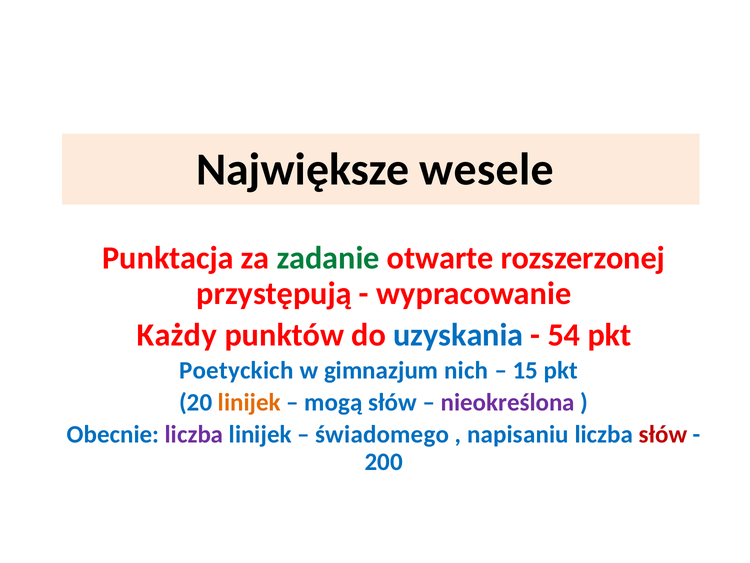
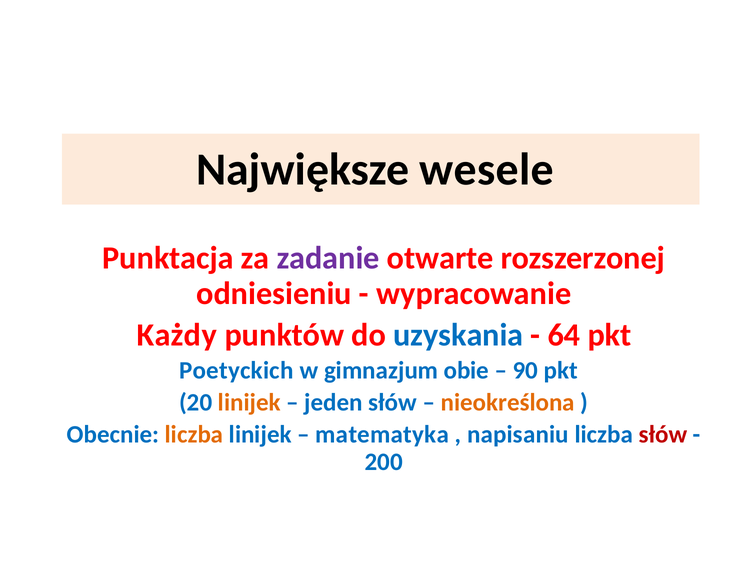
zadanie colour: green -> purple (328, 258)
przystępują: przystępują -> odniesieniu (274, 293)
54: 54 -> 64 (564, 335)
nich: nich -> obie (466, 370)
15: 15 -> 90 (525, 370)
mogą: mogą -> jeden (334, 402)
nieokreślona colour: purple -> orange (508, 402)
liczba colour: purple -> orange (194, 434)
świadomego: świadomego -> matematyka (382, 434)
